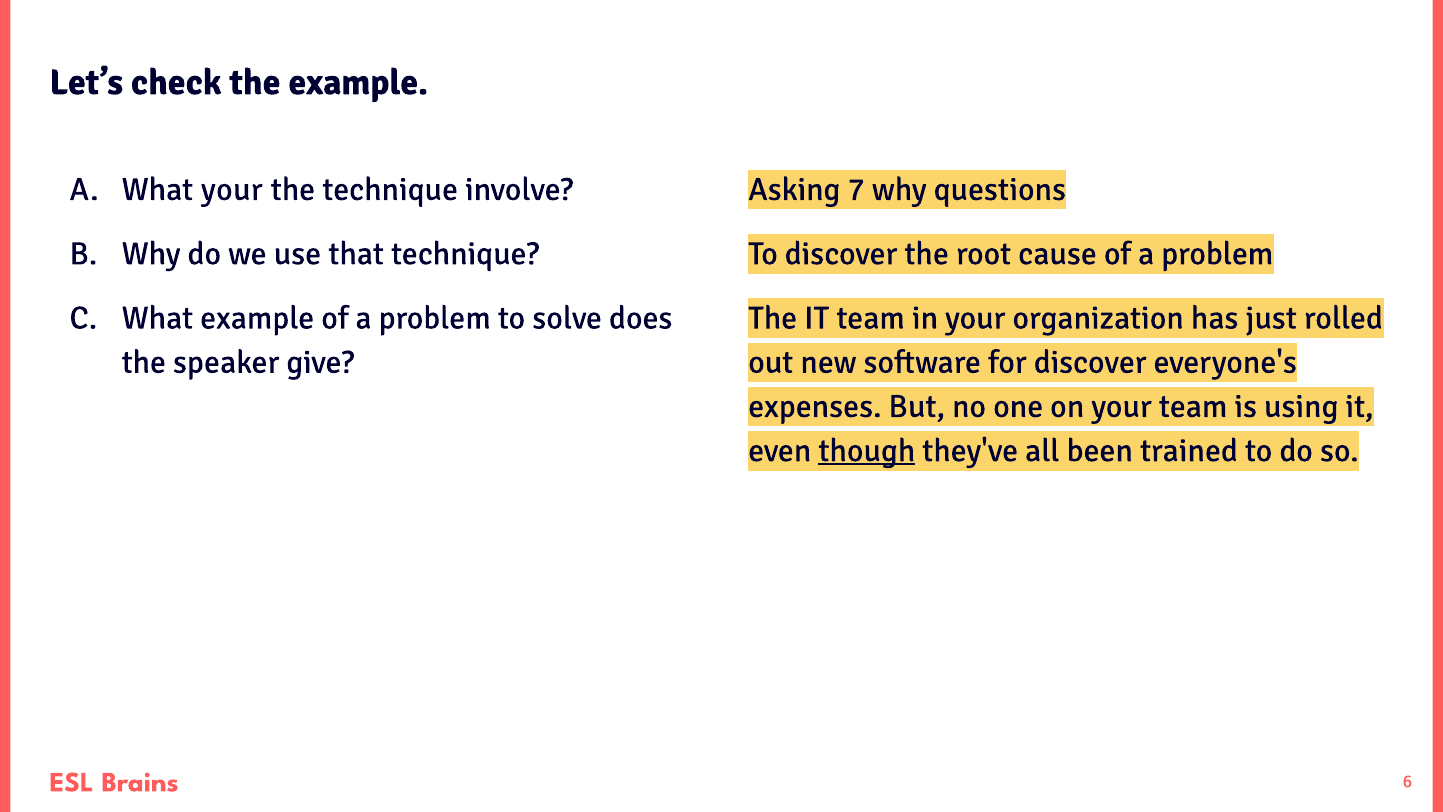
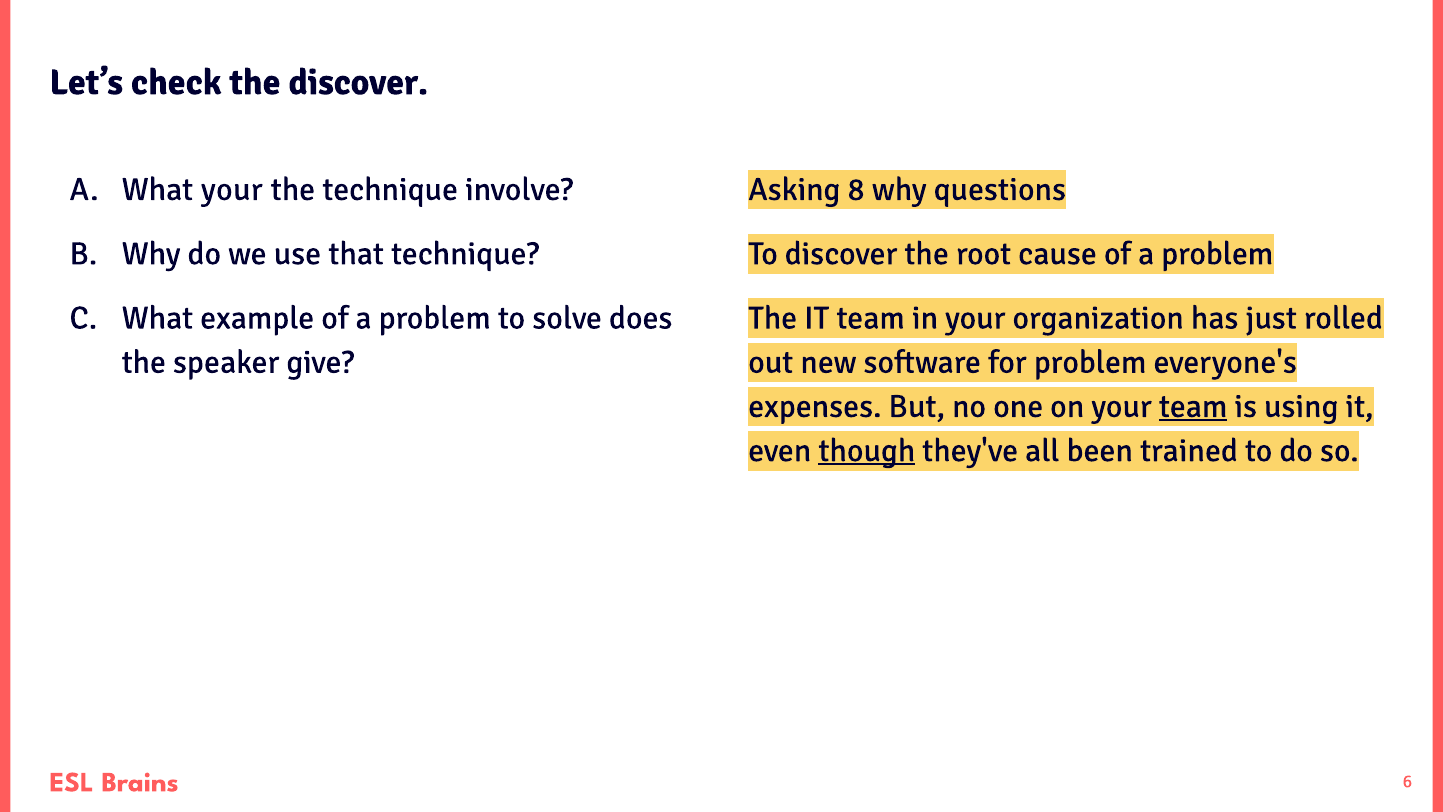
the example: example -> discover (358, 82)
7: 7 -> 8 (856, 189)
for discover: discover -> problem (1090, 362)
team underline: none -> present (1193, 406)
